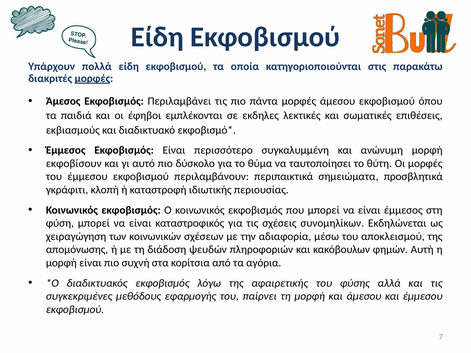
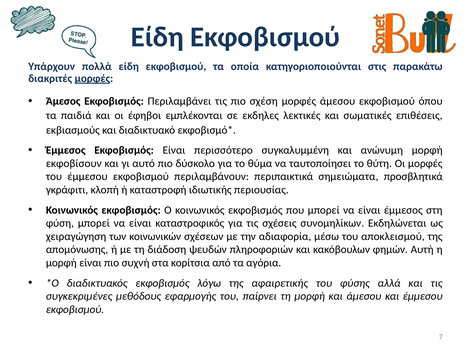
πάντα: πάντα -> σχέση (264, 101)
